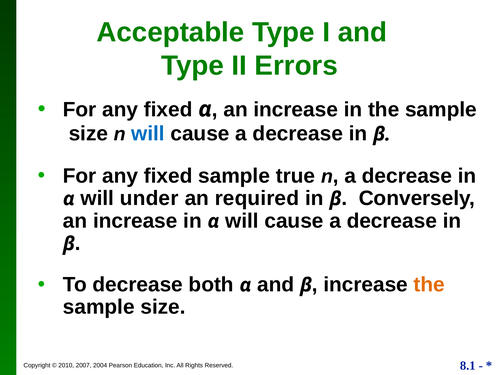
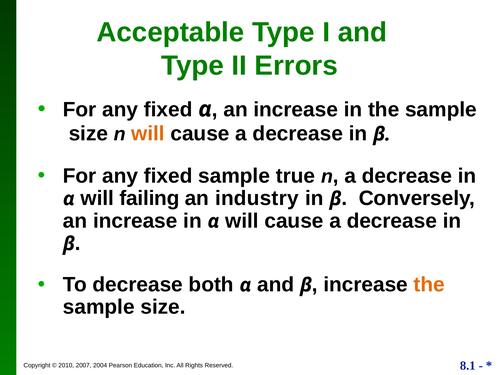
will colour: blue -> orange (148, 134)
under: under -> failing (149, 198)
required: required -> industry (257, 198)
